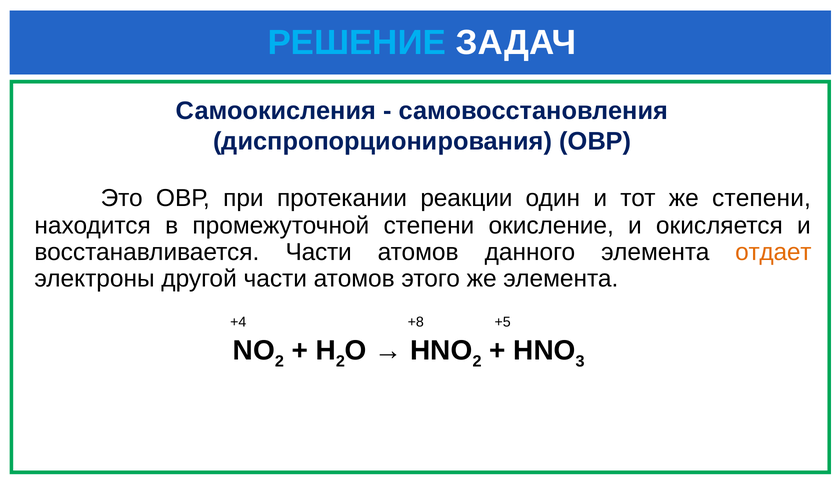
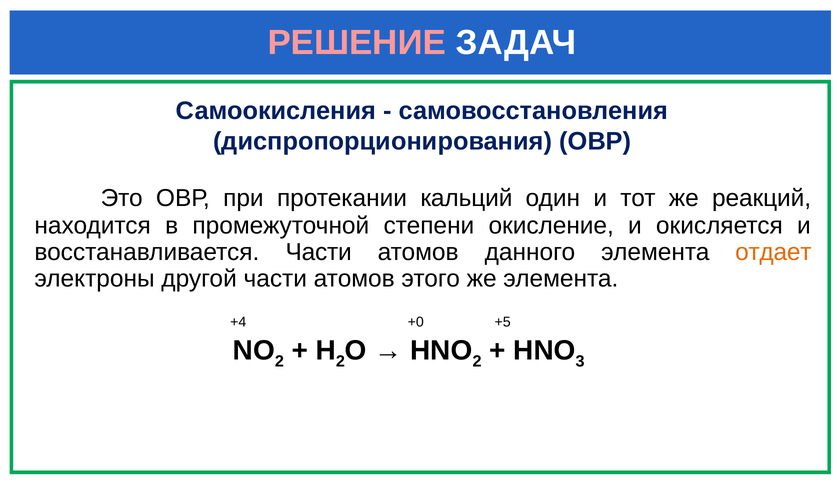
РЕШЕНИЕ colour: light blue -> pink (357, 43)
реакции: реакции -> кальций (466, 198)
же степени: степени -> реакций (762, 198)
+8: +8 -> +0 (416, 322)
